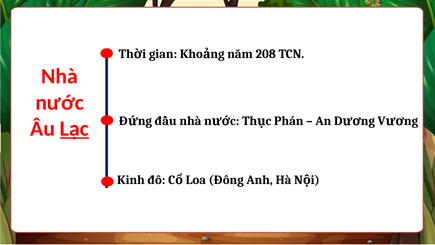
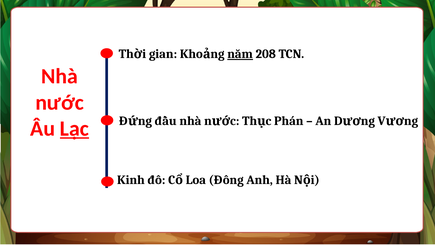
năm underline: none -> present (240, 54)
